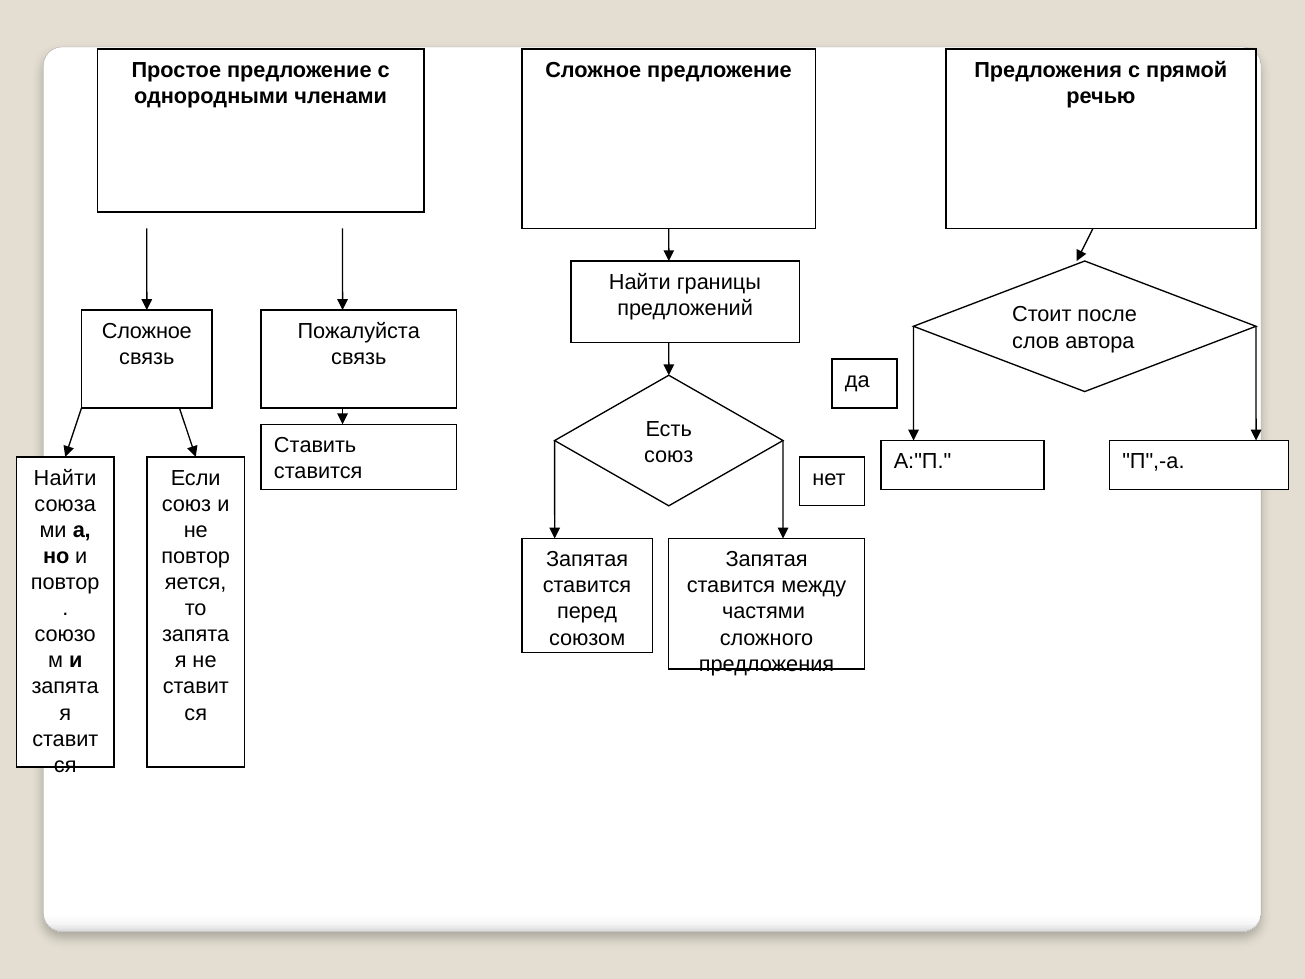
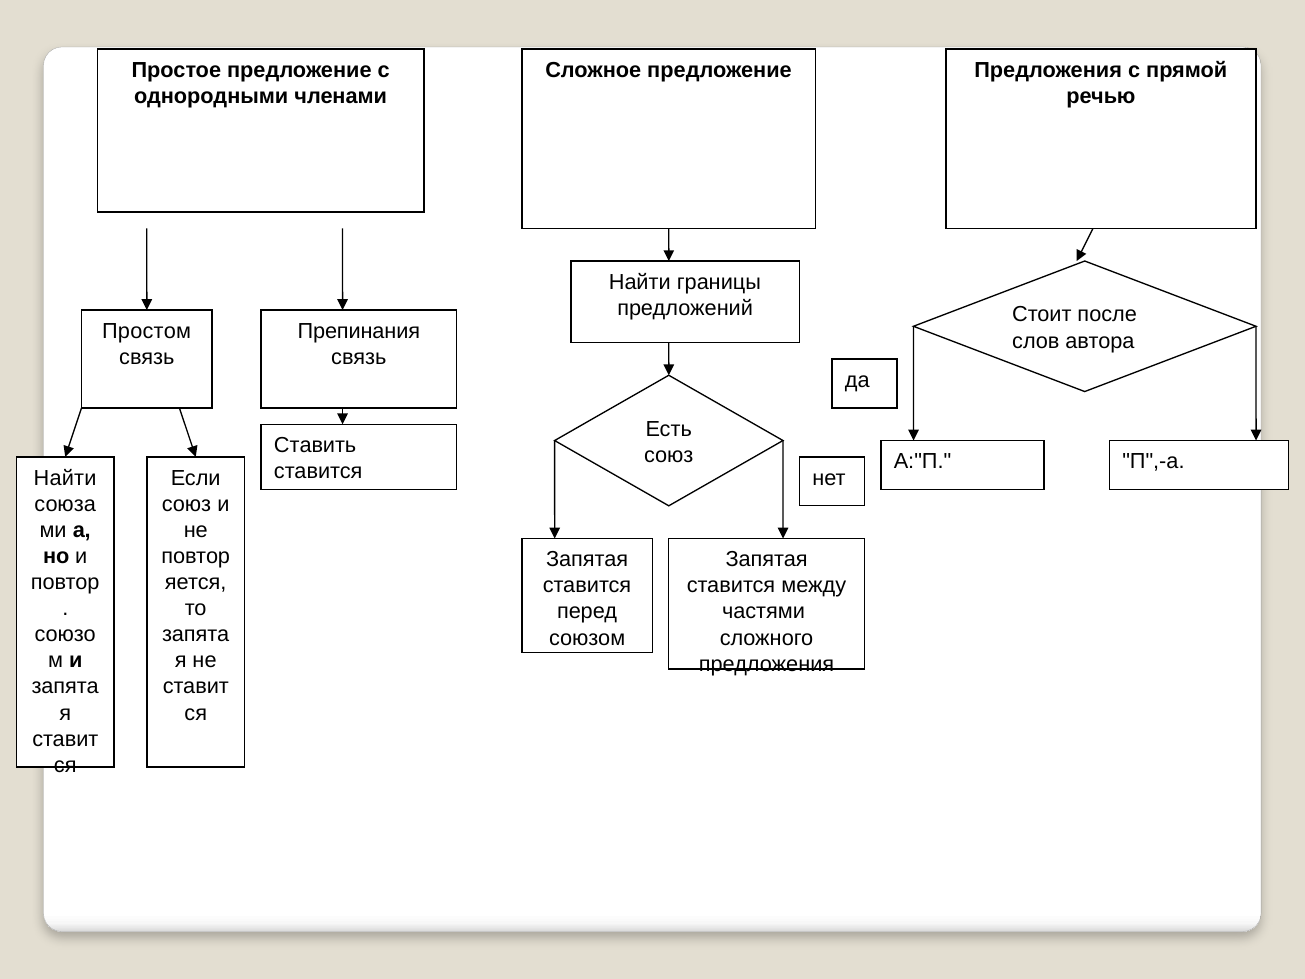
Сложное: Сложное -> Простом (147, 331)
Пожалуйста: Пожалуйста -> Препинания (359, 331)
